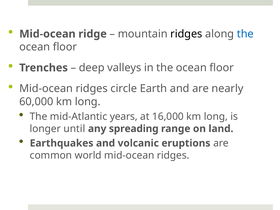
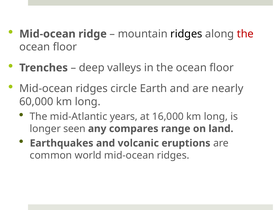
the colour: blue -> red (245, 34)
until: until -> seen (74, 129)
spreading: spreading -> compares (134, 129)
